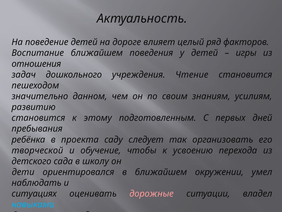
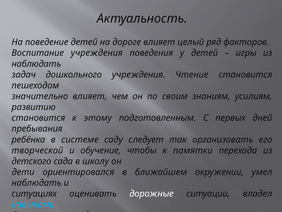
Воспитание ближайшем: ближайшем -> учреждения (97, 53)
отношения: отношения -> наблюдать (36, 64)
значительно данном: данном -> влияет (90, 96)
проекта: проекта -> системе (80, 139)
усвоению: усвоению -> памятки (193, 150)
дорожные colour: pink -> white (152, 193)
